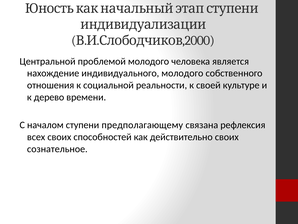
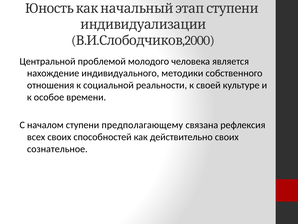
индивидуального молодого: молодого -> методики (182, 73)
дерево: дерево -> особое (49, 97)
